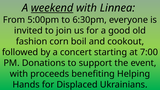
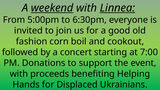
Linnea underline: none -> present (117, 8)
